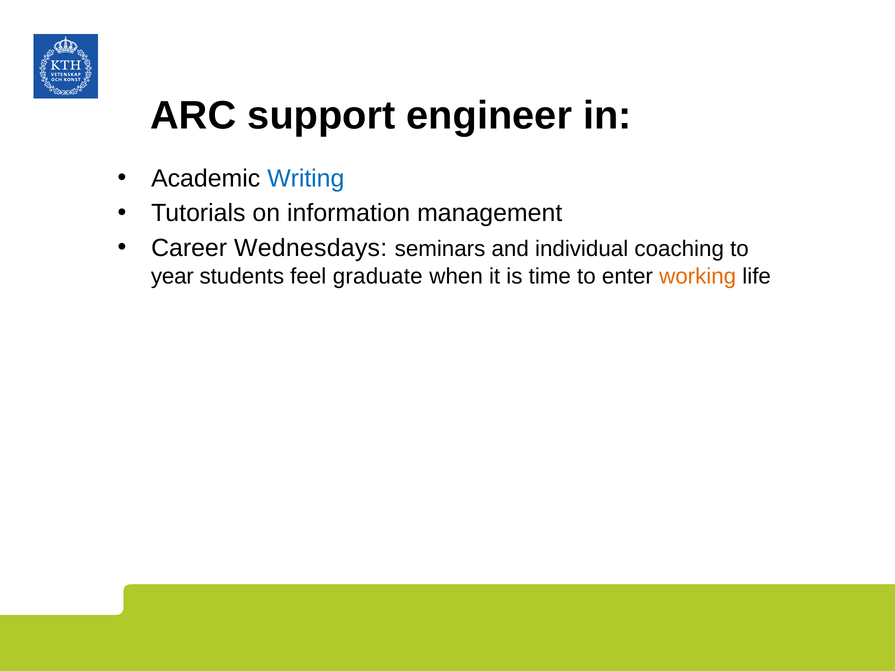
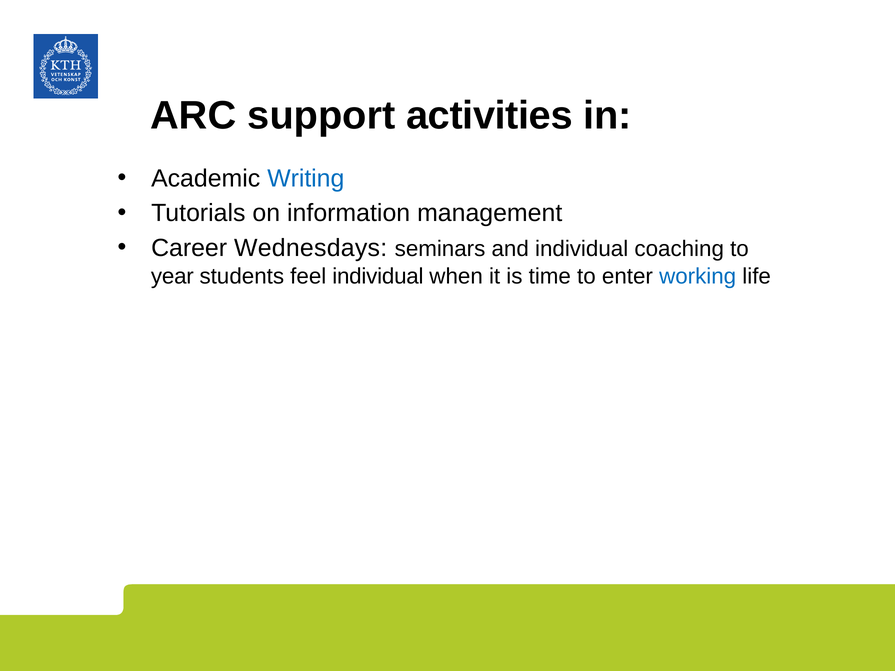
engineer: engineer -> activities (489, 116)
feel graduate: graduate -> individual (378, 276)
working colour: orange -> blue (698, 276)
